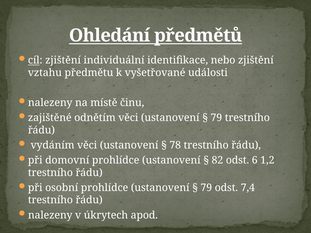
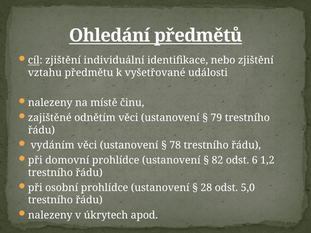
79: 79 -> 28 (206, 188)
7,4: 7,4 -> 5,0 (248, 188)
